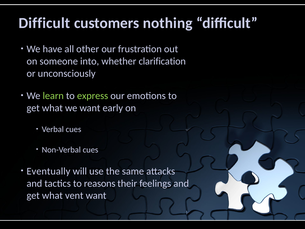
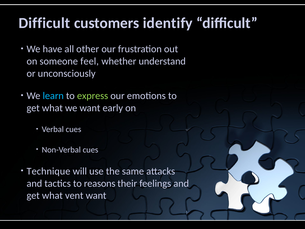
nothing: nothing -> identify (168, 23)
into: into -> feel (90, 61)
clarification: clarification -> understand (162, 61)
learn colour: light green -> light blue (53, 96)
Eventually: Eventually -> Technique (48, 171)
